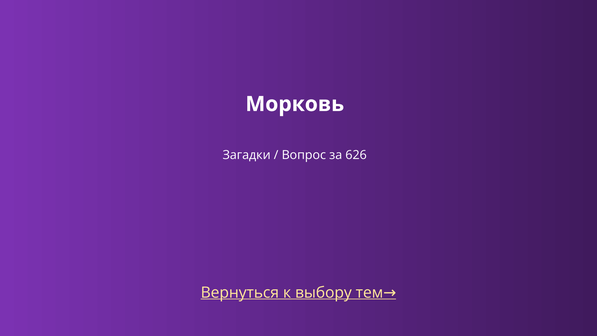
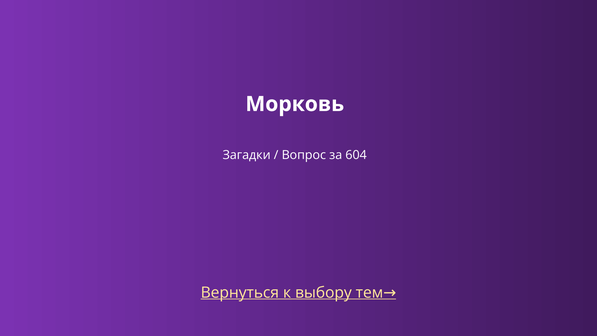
626: 626 -> 604 (356, 155)
